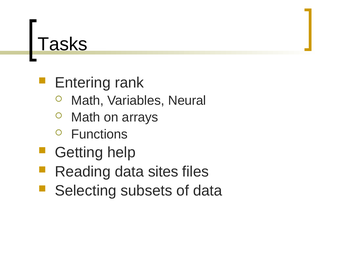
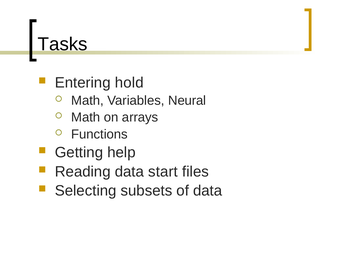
rank: rank -> hold (129, 83)
sites: sites -> start (163, 171)
